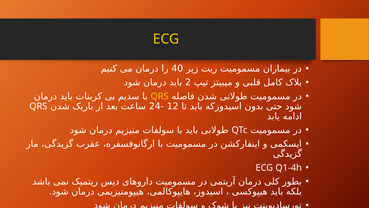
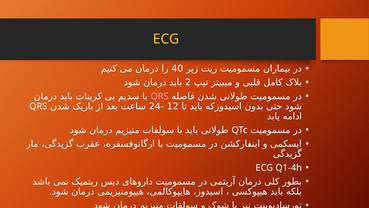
QRS colour: yellow -> pink (160, 96)
